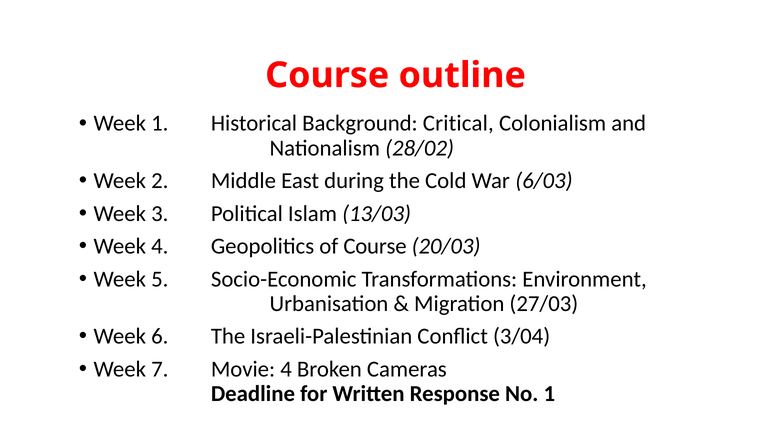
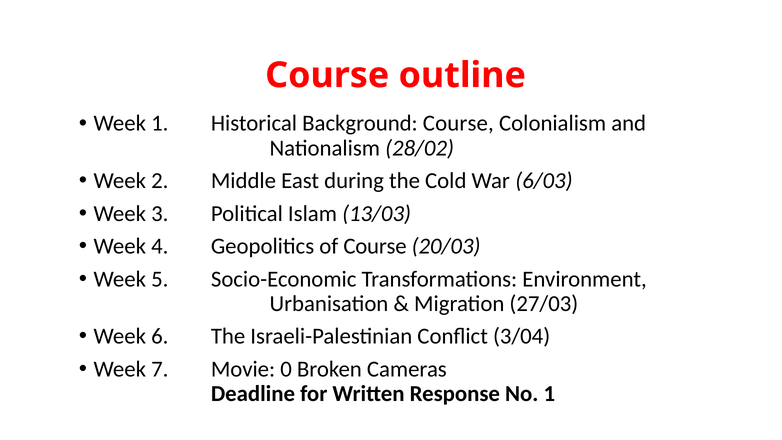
Background Critical: Critical -> Course (458, 123)
Movie 4: 4 -> 0 (286, 369)
